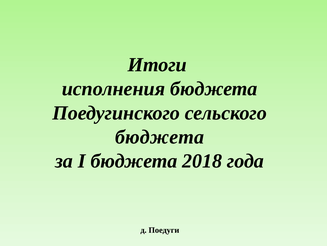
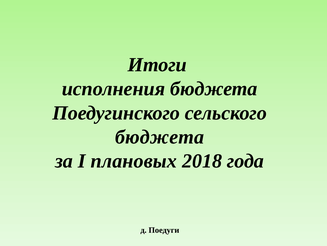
I бюджета: бюджета -> плановых (134, 161)
